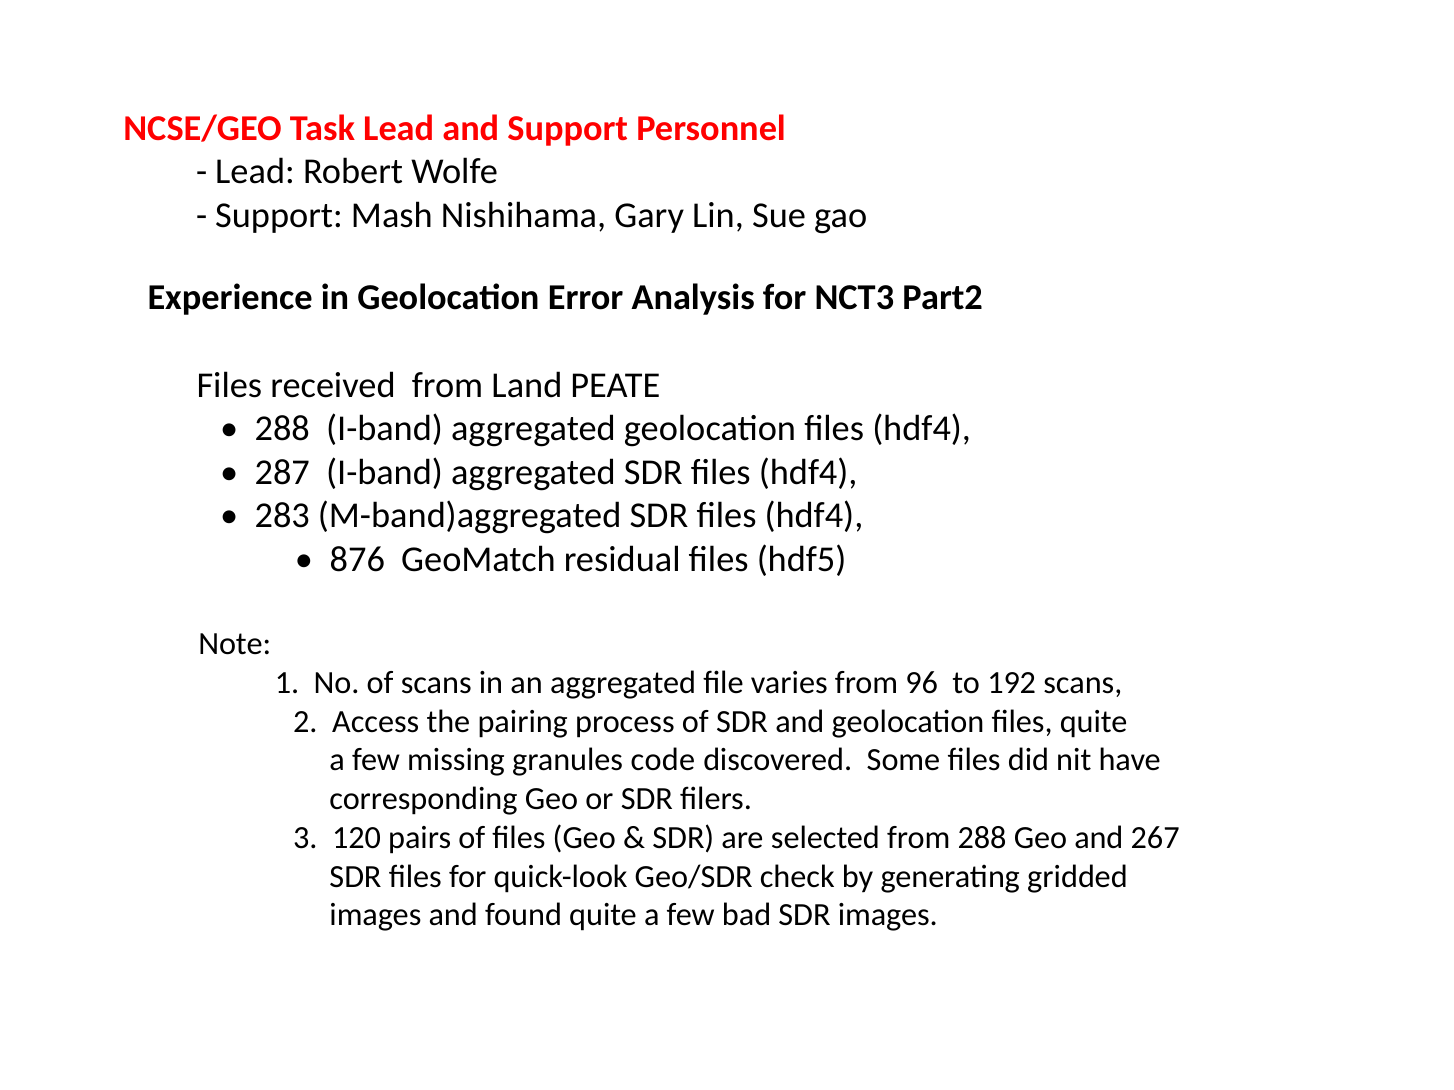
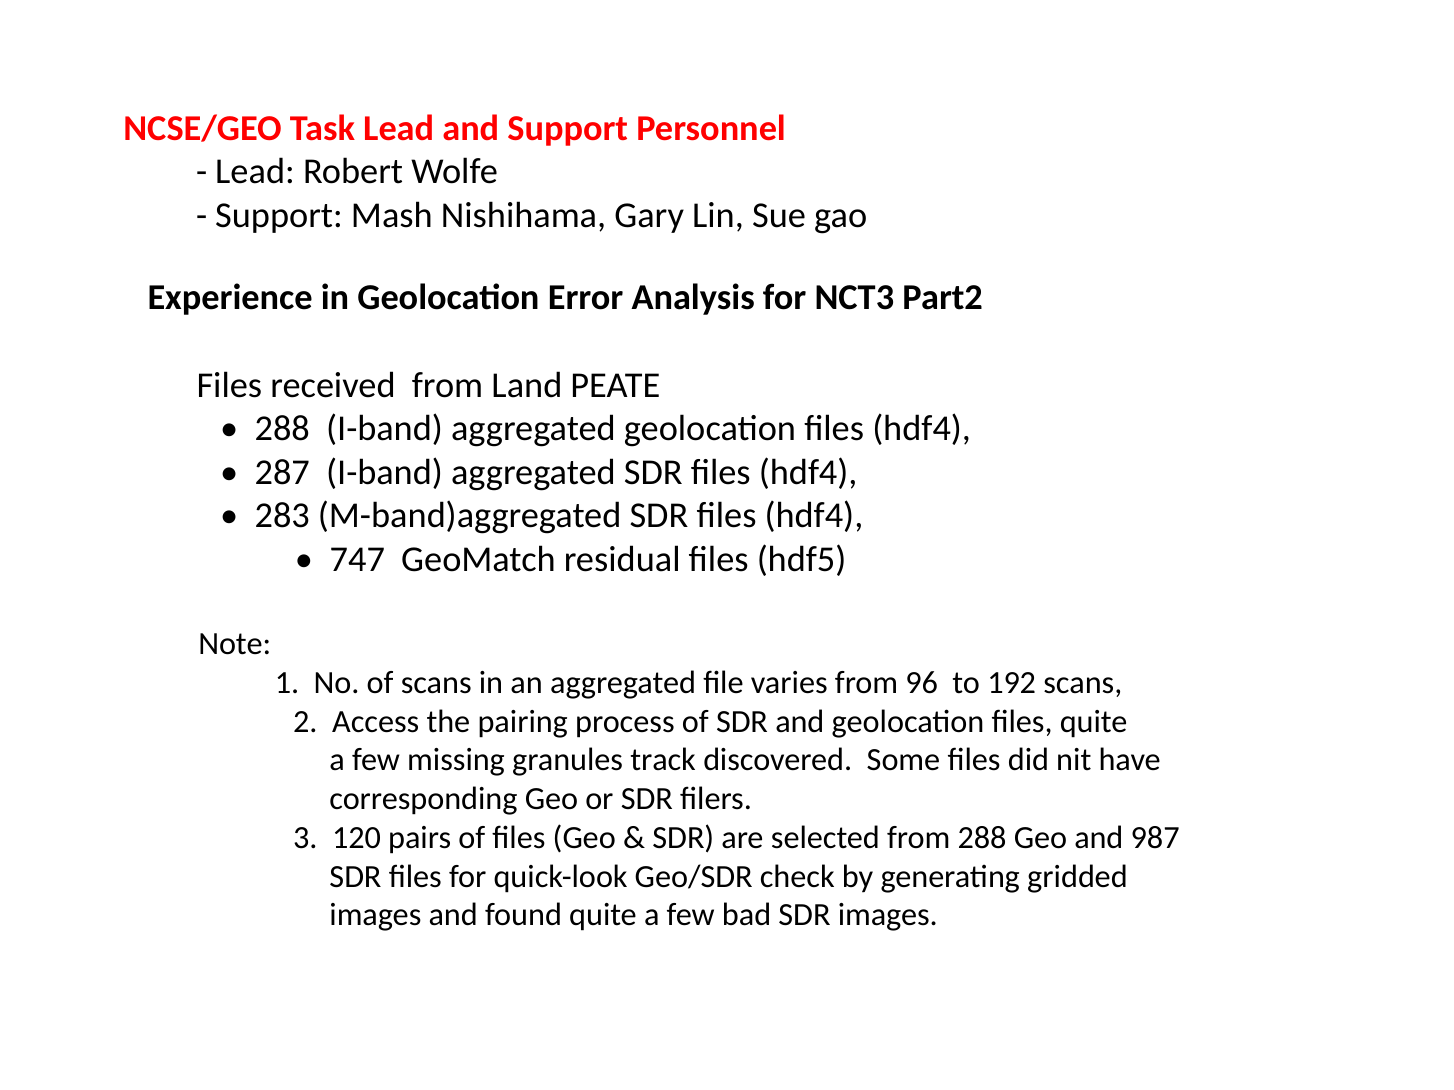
876: 876 -> 747 (357, 560)
code: code -> track (663, 761)
267: 267 -> 987 (1155, 838)
